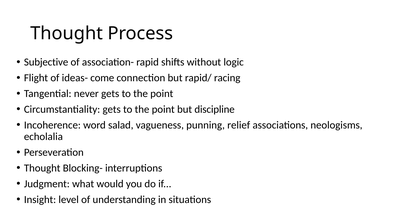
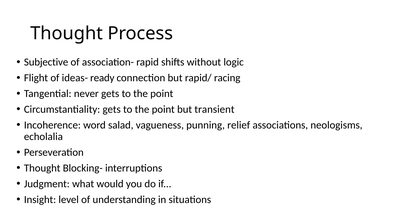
come: come -> ready (102, 78)
discipline: discipline -> transient (214, 110)
